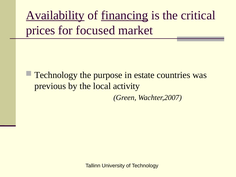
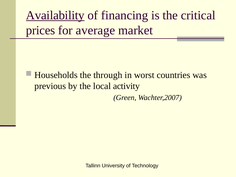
financing underline: present -> none (125, 15)
focused: focused -> average (95, 30)
Technology: Technology -> Households (56, 75)
purpose: purpose -> through (108, 75)
estate: estate -> worst (144, 75)
